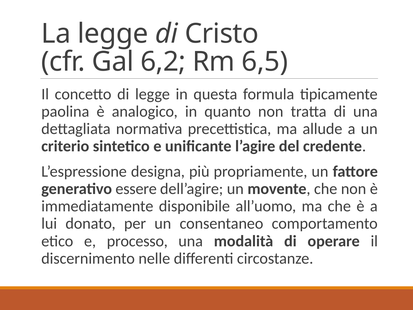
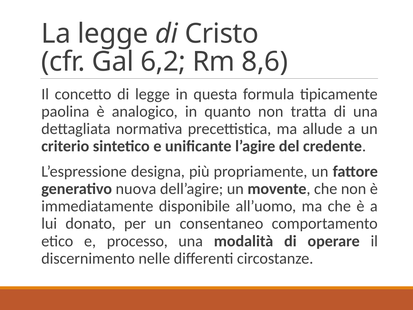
6,5: 6,5 -> 8,6 (265, 62)
essere: essere -> nuova (136, 189)
